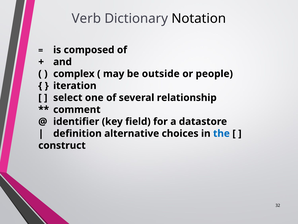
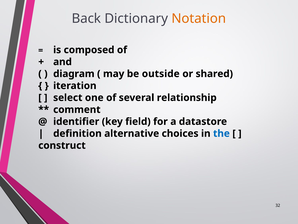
Verb: Verb -> Back (86, 19)
Notation colour: black -> orange (199, 19)
complex: complex -> diagram (74, 74)
people: people -> shared (214, 74)
